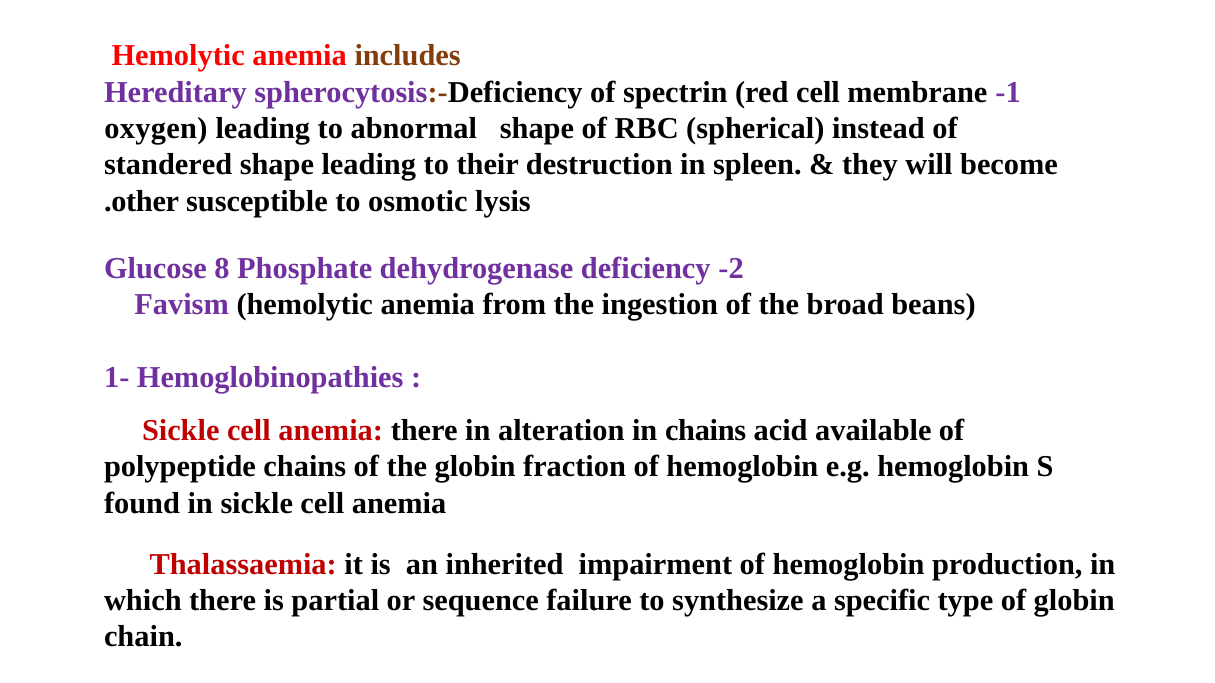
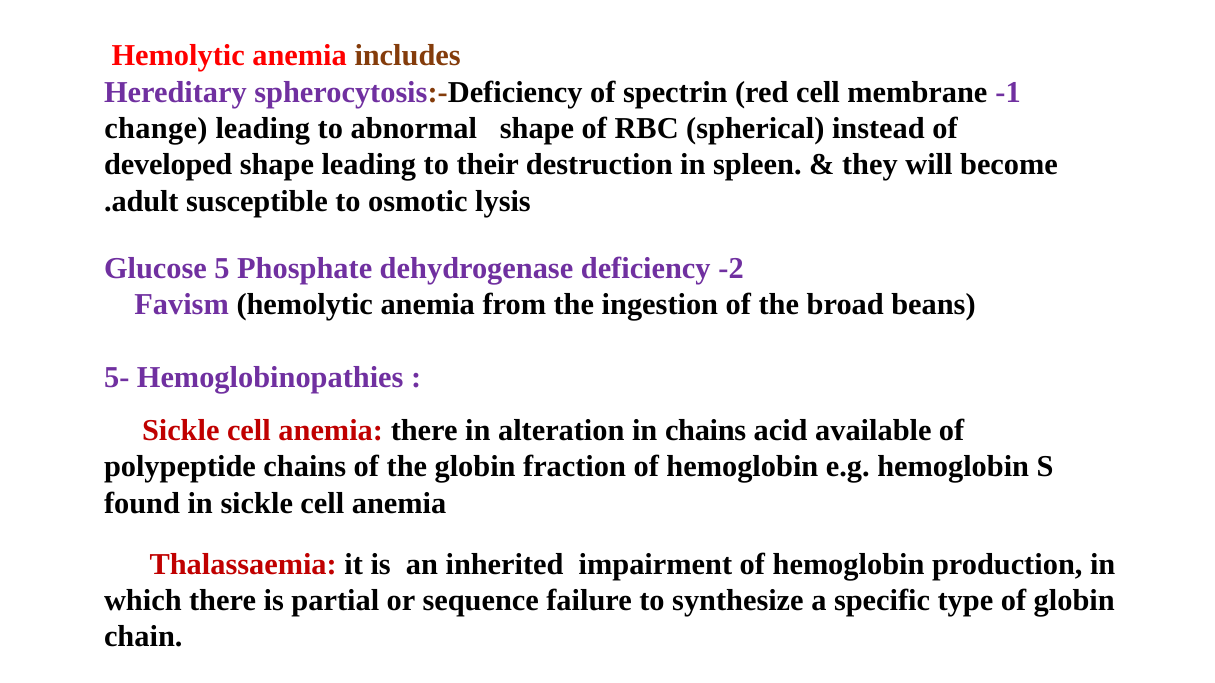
oxygen: oxygen -> change (156, 129)
standered: standered -> developed (168, 165)
other: other -> adult (145, 201)
8: 8 -> 5 (222, 268)
1-: 1- -> 5- (117, 378)
